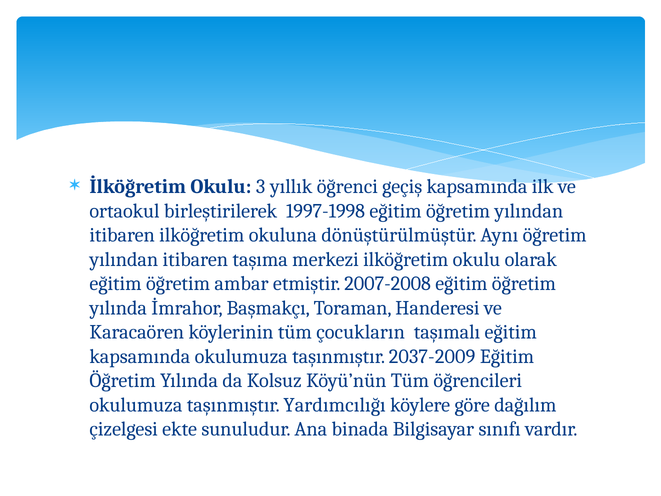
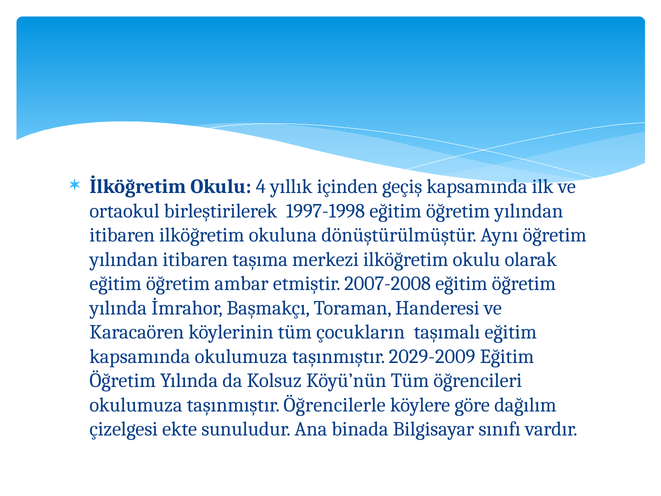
3: 3 -> 4 (261, 187)
öğrenci: öğrenci -> içinden (347, 187)
2037-2009: 2037-2009 -> 2029-2009 (432, 356)
Yardımcılığı: Yardımcılığı -> Öğrencilerle (335, 405)
